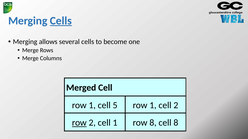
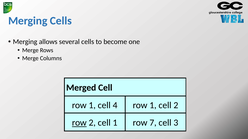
Cells underline: present -> none (61, 21)
5: 5 -> 4 (115, 106)
row 8: 8 -> 7 (153, 123)
cell 8: 8 -> 3 (176, 123)
